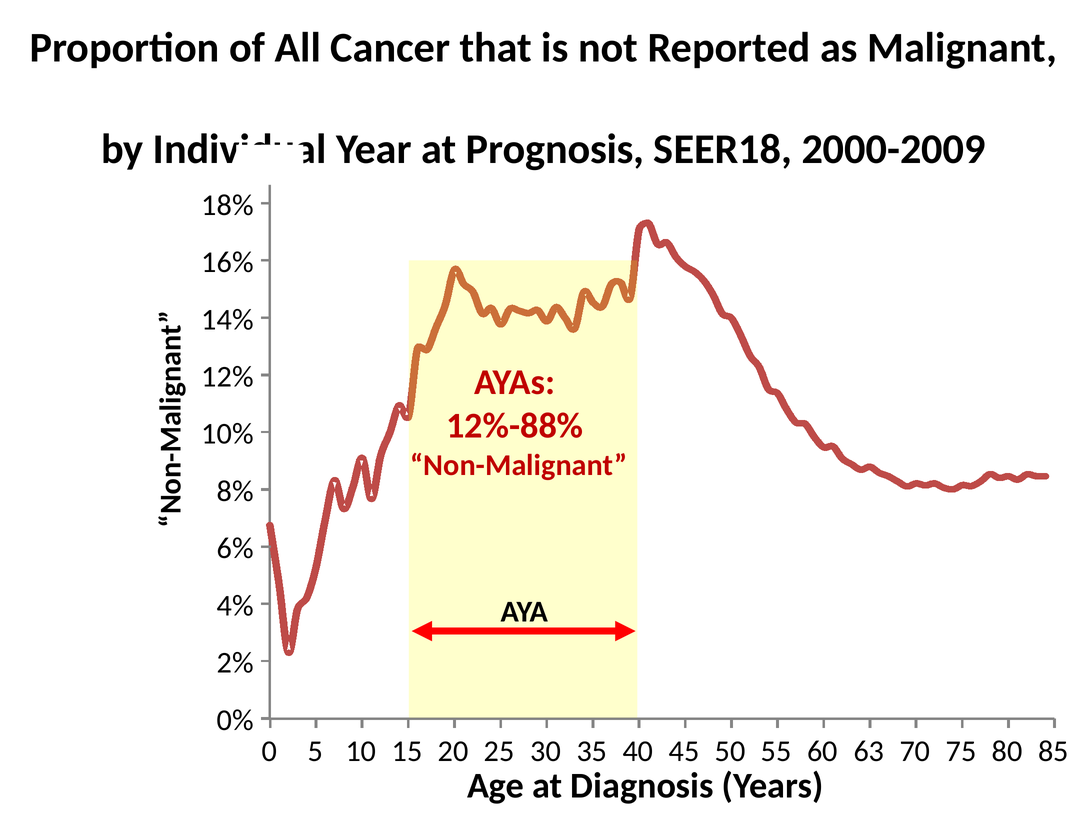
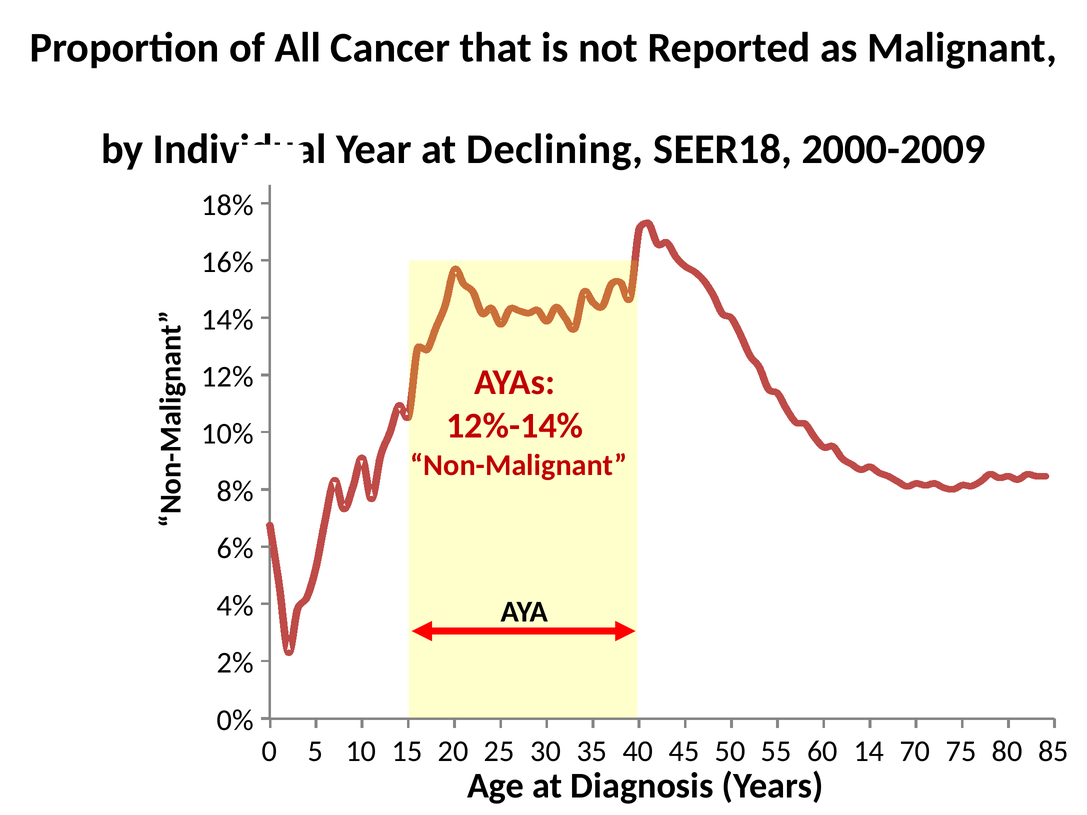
Prognosis: Prognosis -> Declining (555, 150)
12%-88%: 12%-88% -> 12%-14% (515, 426)
63: 63 -> 14 (869, 752)
